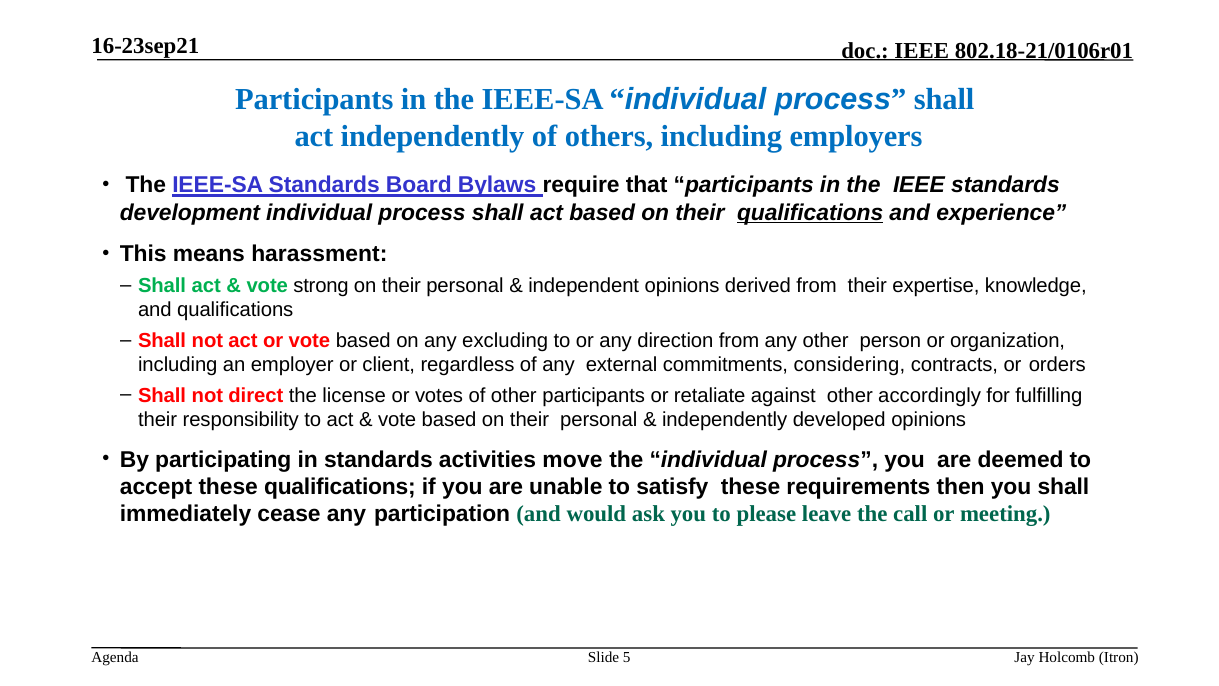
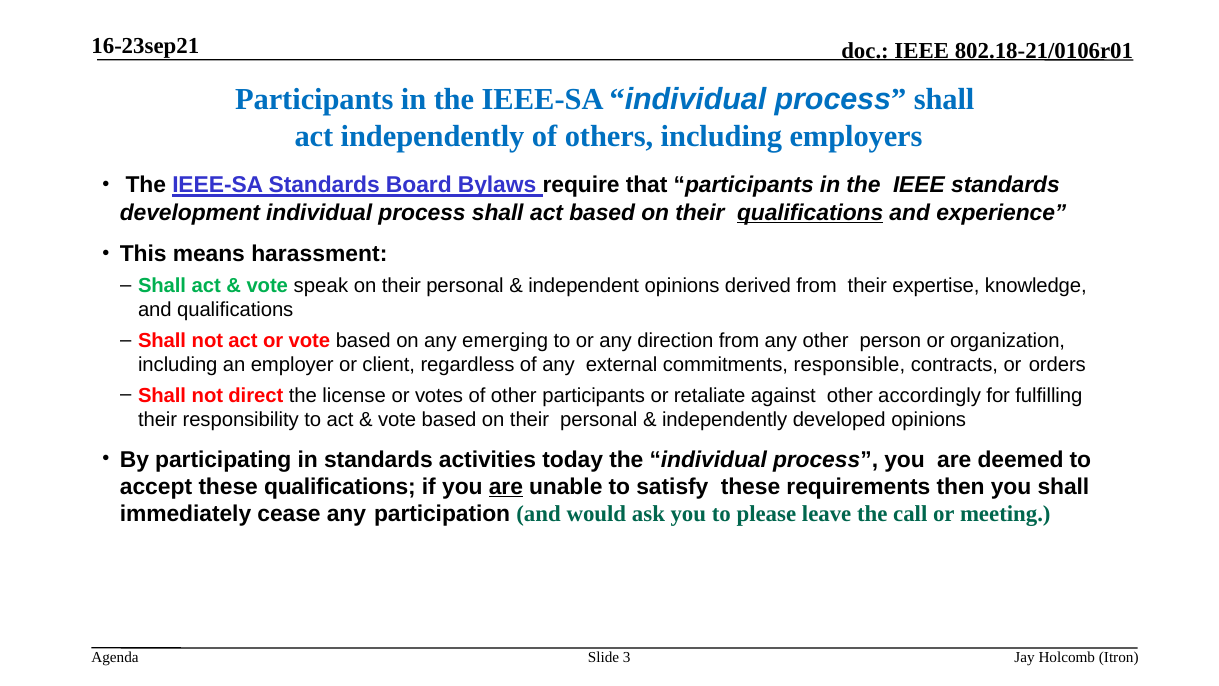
strong: strong -> speak (321, 286)
excluding: excluding -> emerging (505, 340)
considering: considering -> responsible (849, 365)
move: move -> today (573, 459)
are underline: none -> present (506, 487)
5: 5 -> 3 (627, 658)
